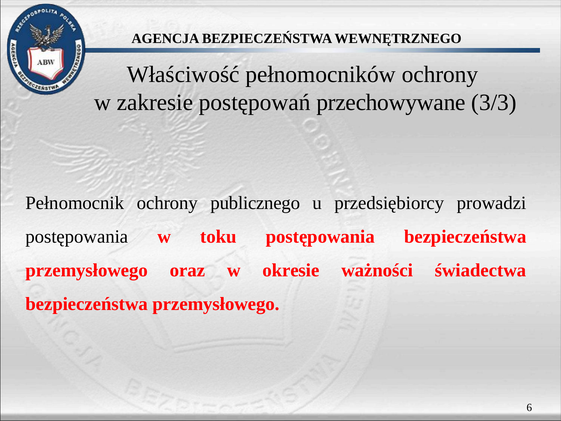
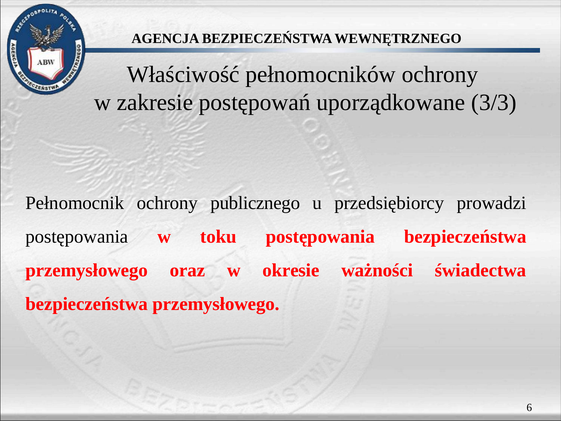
przechowywane: przechowywane -> uporządkowane (391, 102)
